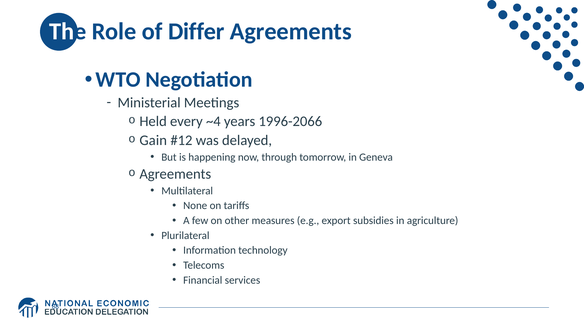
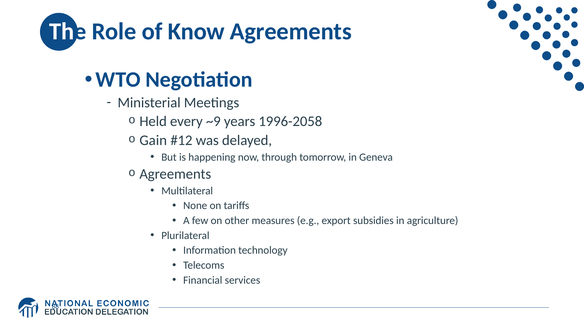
Differ: Differ -> Know (196, 31)
~4: ~4 -> ~9 (213, 121)
1996-2066: 1996-2066 -> 1996-2058 (290, 121)
